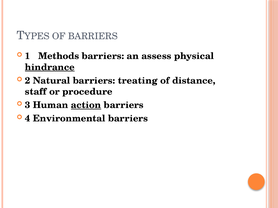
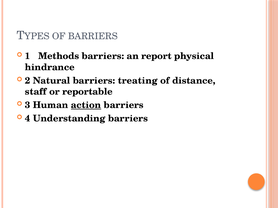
assess: assess -> report (156, 56)
hindrance underline: present -> none (50, 67)
procedure: procedure -> reportable (87, 92)
Environmental: Environmental -> Understanding (69, 119)
